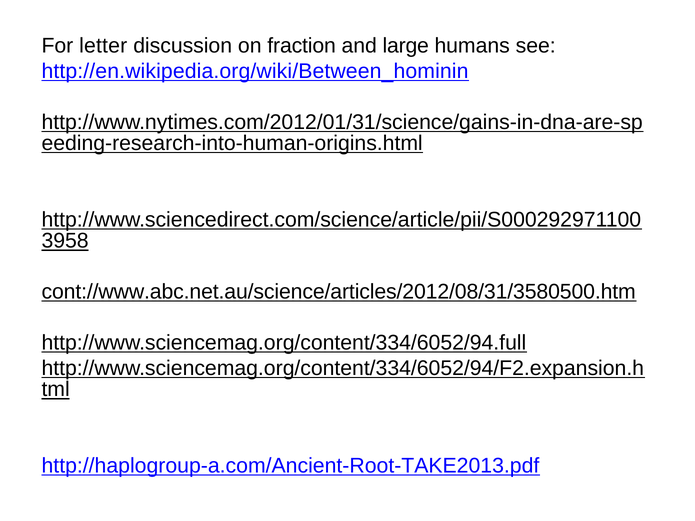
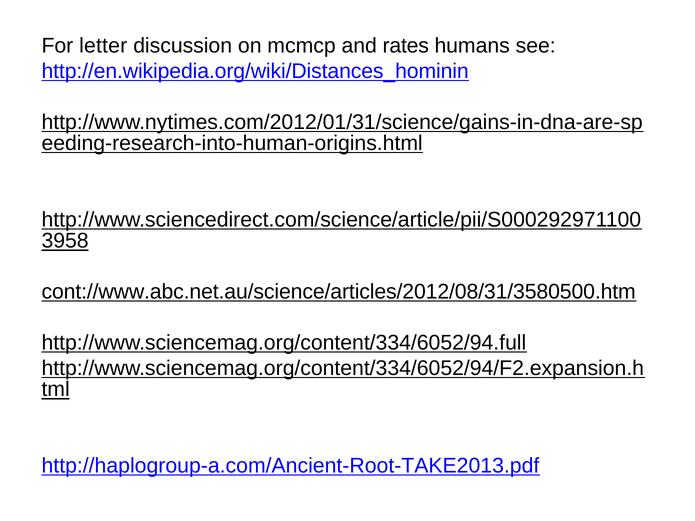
fraction: fraction -> mcmcp (302, 46)
large: large -> rates (406, 46)
http://en.wikipedia.org/wiki/Between_hominin: http://en.wikipedia.org/wiki/Between_hominin -> http://en.wikipedia.org/wiki/Distances_hominin (255, 71)
